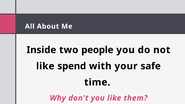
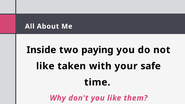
people: people -> paying (97, 50)
spend: spend -> taken (72, 66)
